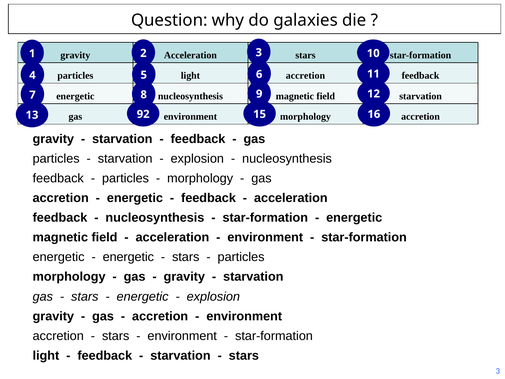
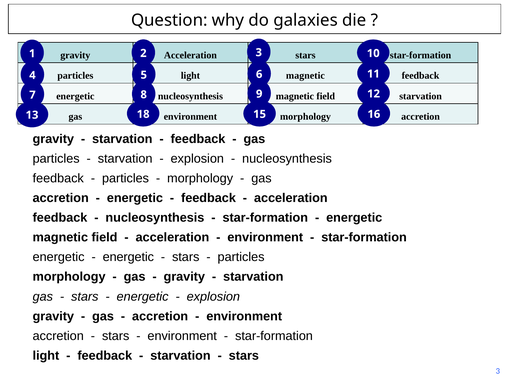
light accretion: accretion -> magnetic (305, 76)
92: 92 -> 18 (143, 114)
